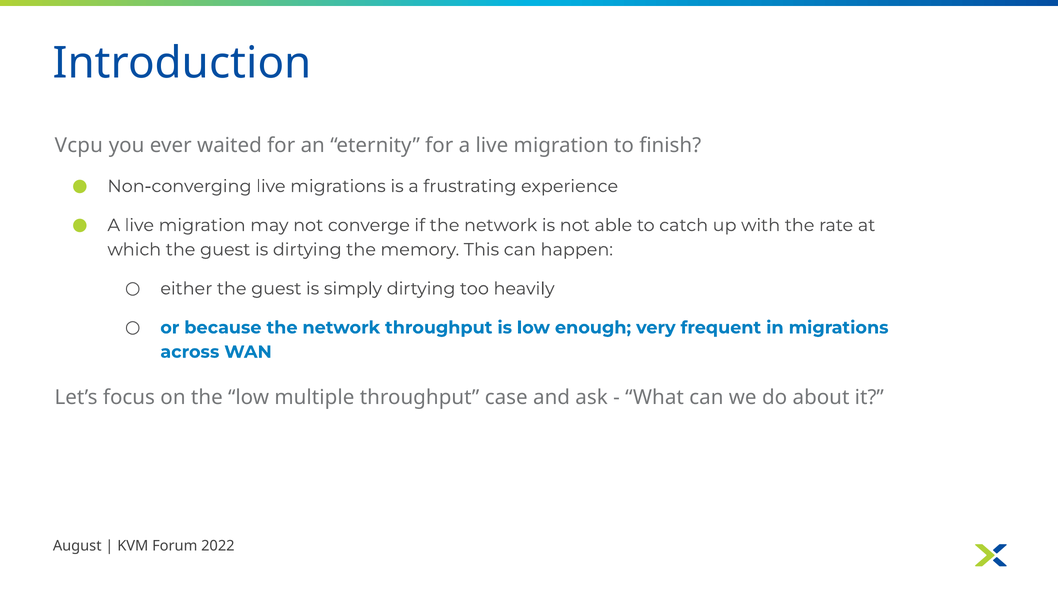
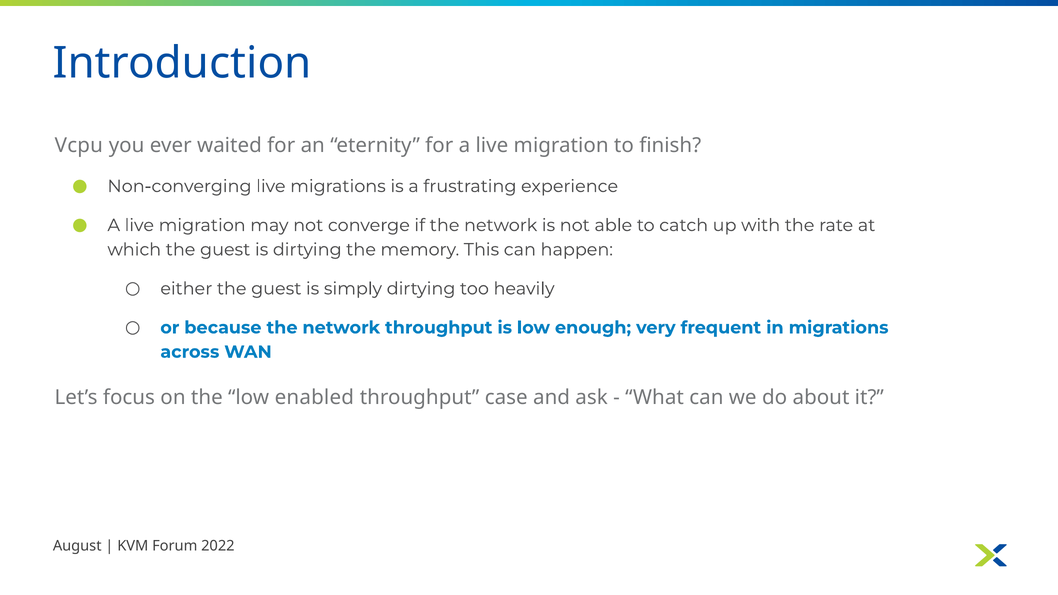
multiple: multiple -> enabled (314, 398)
